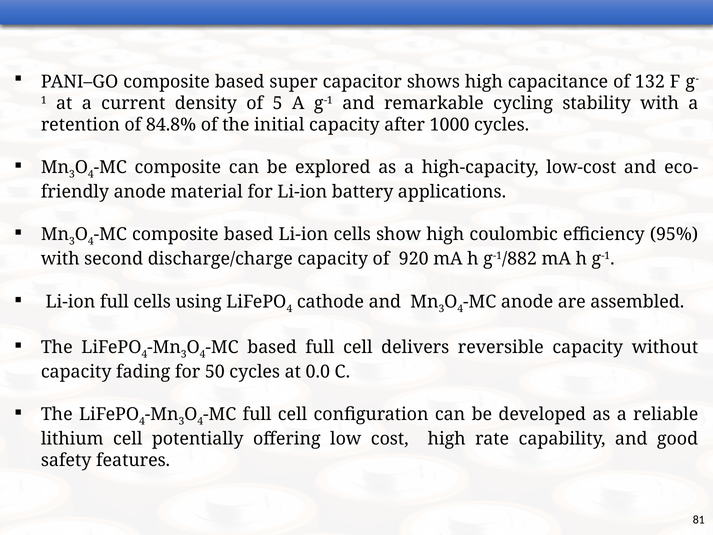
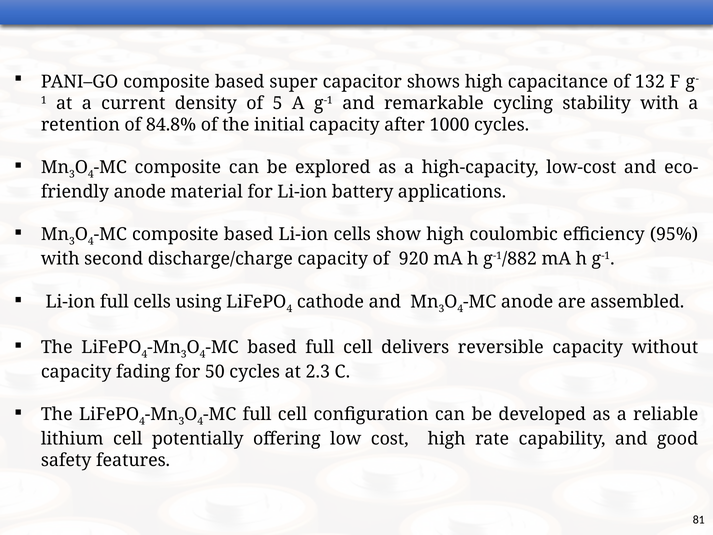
0.0: 0.0 -> 2.3 (318, 372)
